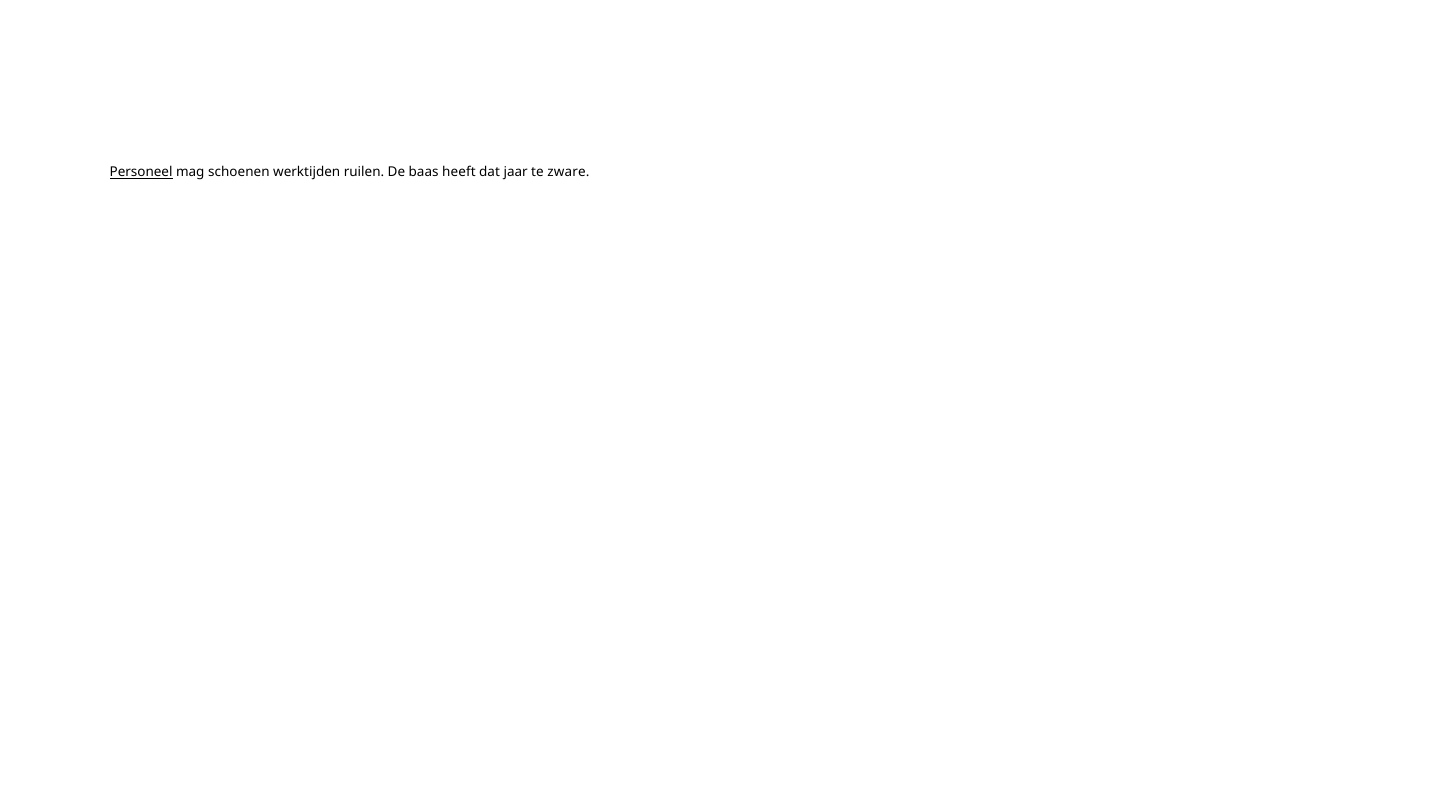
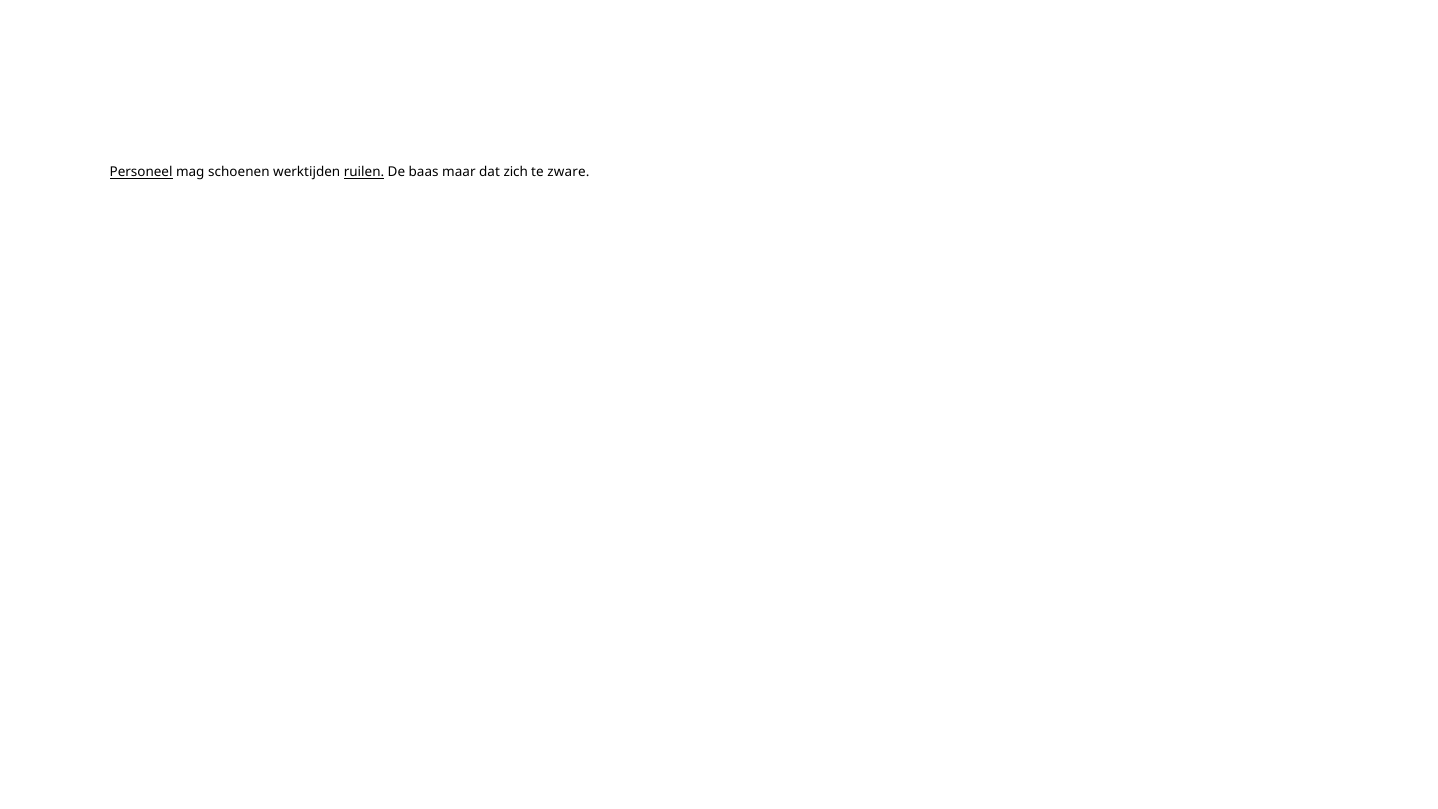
ruilen underline: none -> present (364, 172)
heeft: heeft -> maar (459, 172)
jaar: jaar -> zich (516, 172)
